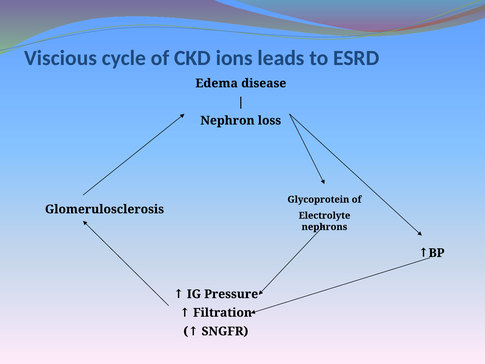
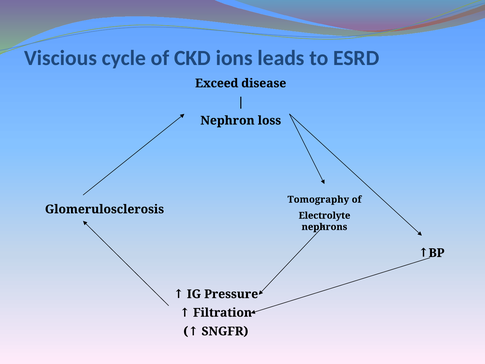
Edema: Edema -> Exceed (217, 83)
Glycoprotein: Glycoprotein -> Tomography (318, 199)
